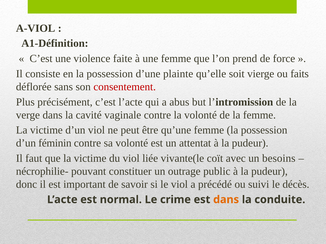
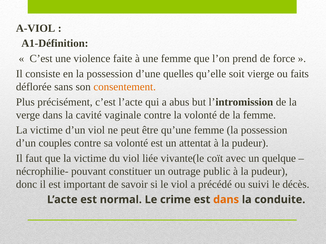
plainte: plainte -> quelles (178, 74)
consentement colour: red -> orange (125, 87)
féminin: féminin -> couples (55, 143)
besoins: besoins -> quelque (279, 159)
